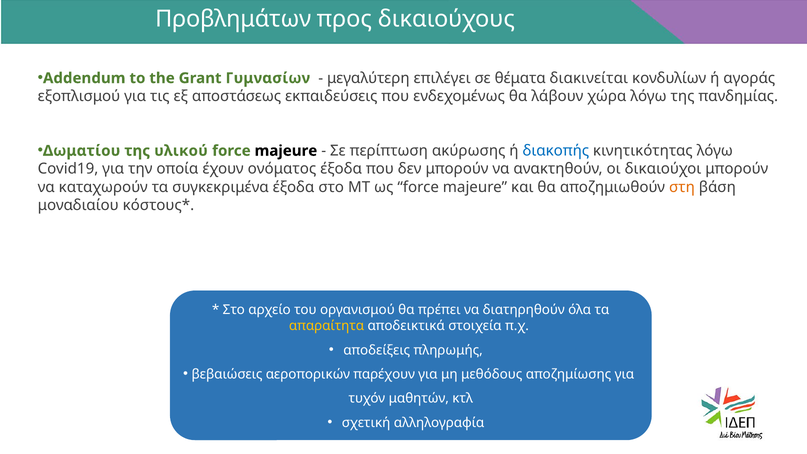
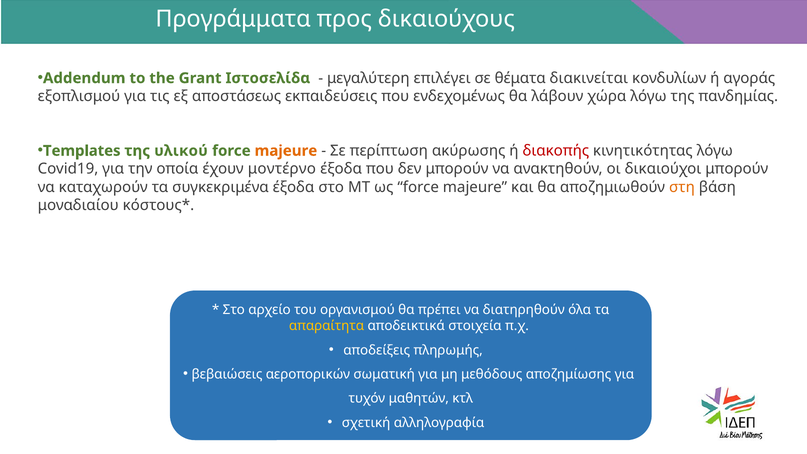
Προβλημάτων: Προβλημάτων -> Προγράμματα (233, 19)
Γυμνασίων: Γυμνασίων -> Ιστοσελίδα (268, 78)
Δωματίου: Δωματίου -> Templates (82, 151)
majeure colour: black -> orange (286, 151)
διακοπής colour: blue -> red (556, 151)
ονόματος: ονόματος -> μοντέρνο (282, 169)
παρέχουν: παρέχουν -> σωματική (384, 374)
